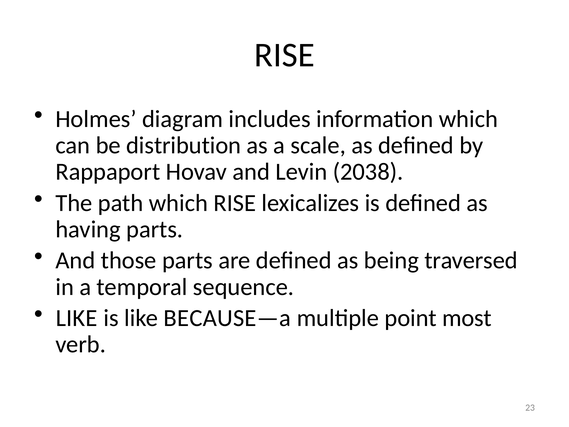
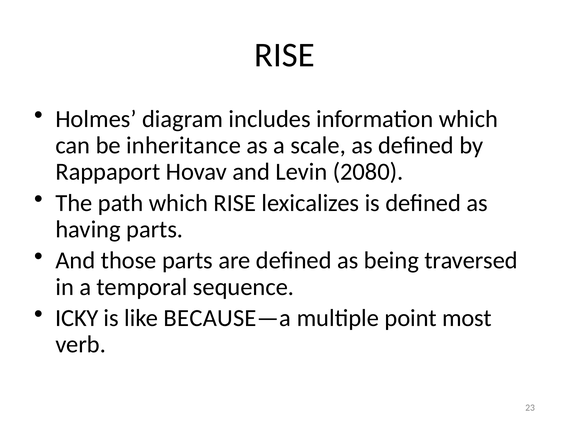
distribution: distribution -> inheritance (184, 145)
2038: 2038 -> 2080 (368, 172)
LIKE: LIKE -> ICKY (77, 318)
